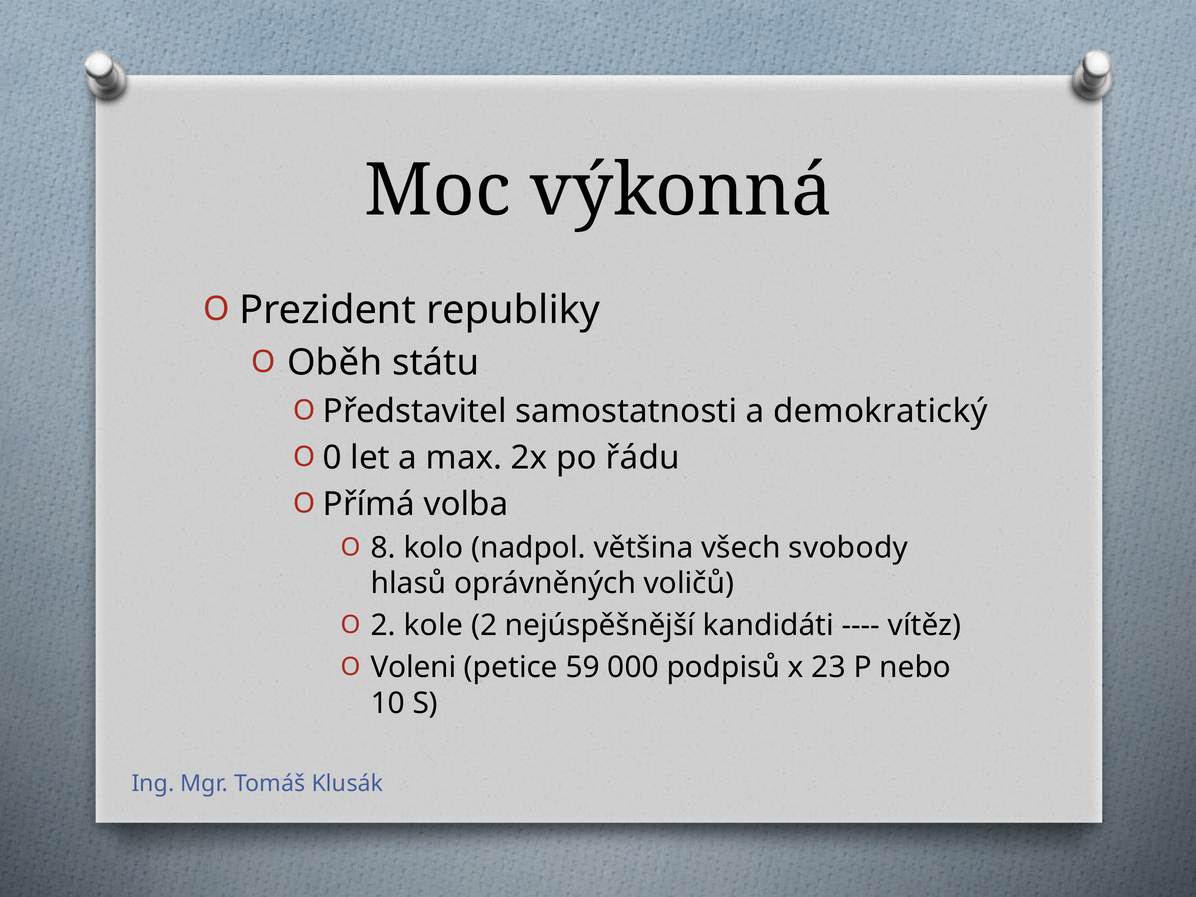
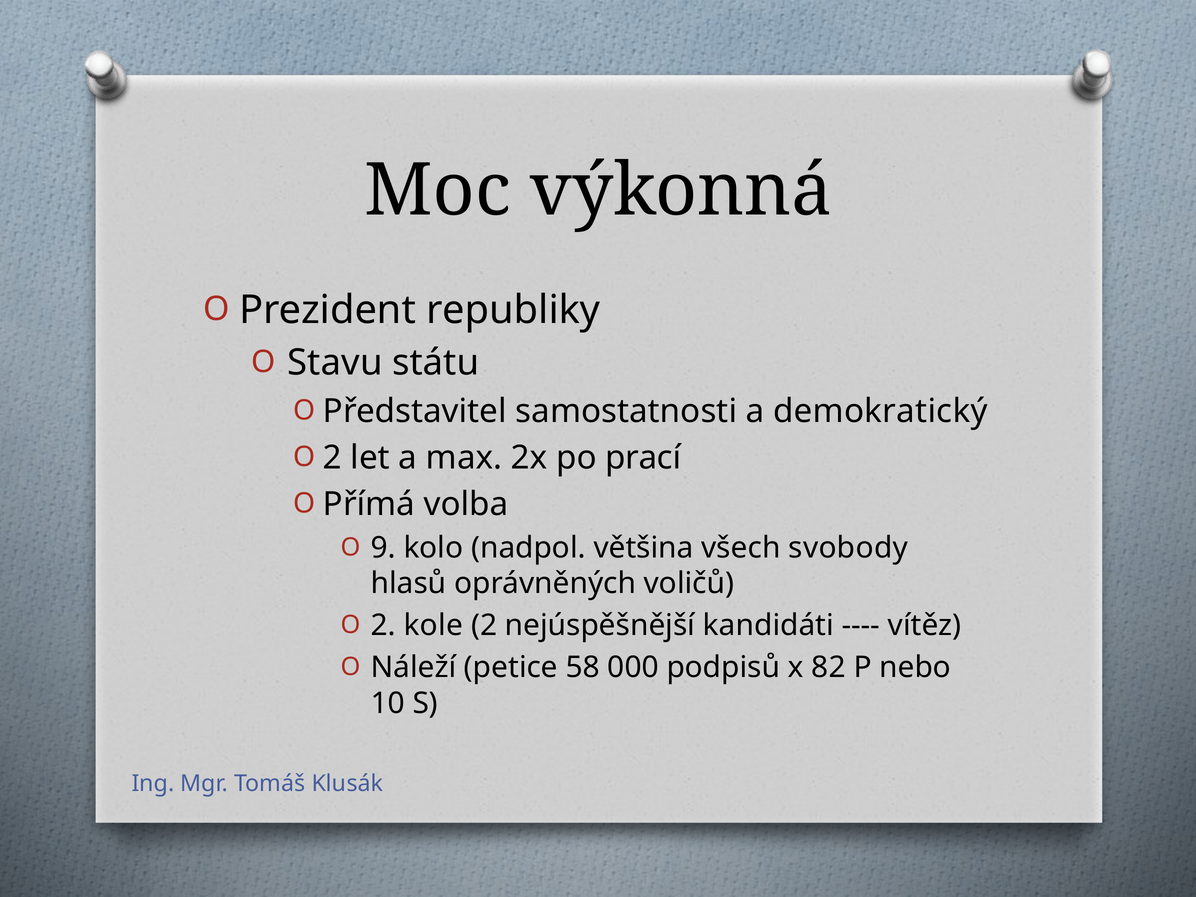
Oběh: Oběh -> Stavu (335, 363)
0: 0 -> 2 (332, 458)
řádu: řádu -> prací (643, 458)
8: 8 -> 9 (383, 548)
Voleni: Voleni -> Náleží (414, 667)
59: 59 -> 58 (583, 667)
23: 23 -> 82 (829, 667)
